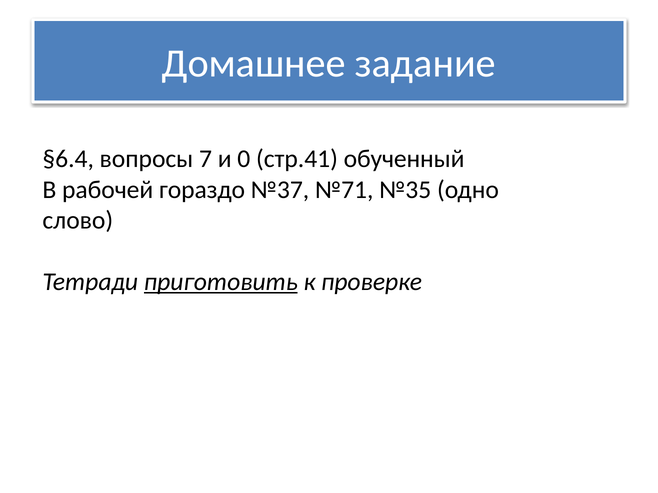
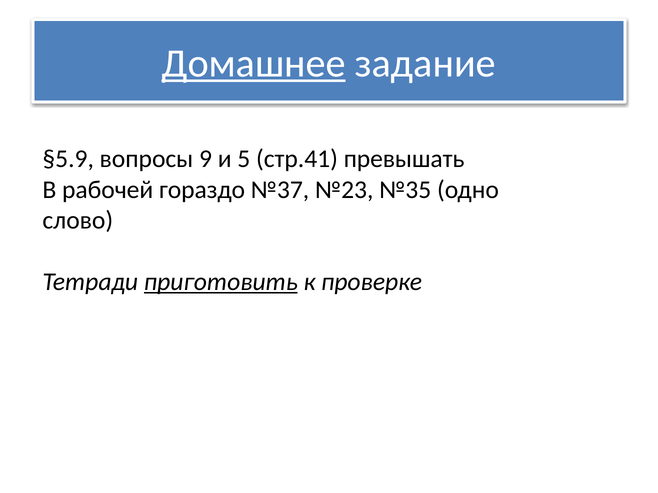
Домашнее underline: none -> present (254, 64)
§6.4: §6.4 -> §5.9 (68, 159)
7: 7 -> 9 (205, 159)
0: 0 -> 5 (244, 159)
обученный: обученный -> превышать (404, 159)
№71: №71 -> №23 (344, 190)
